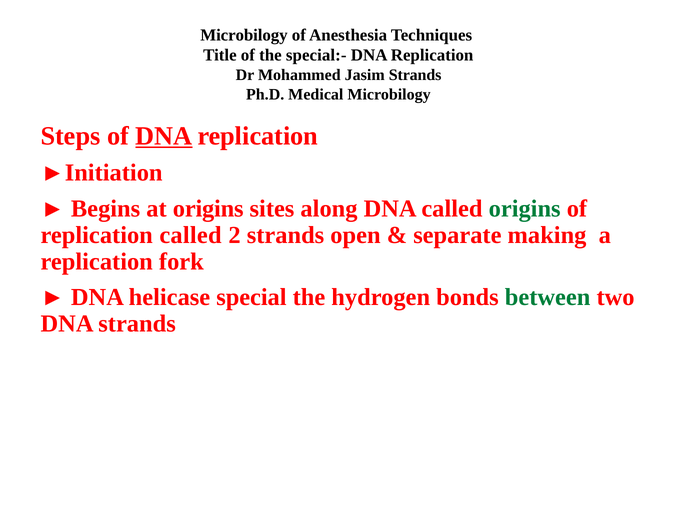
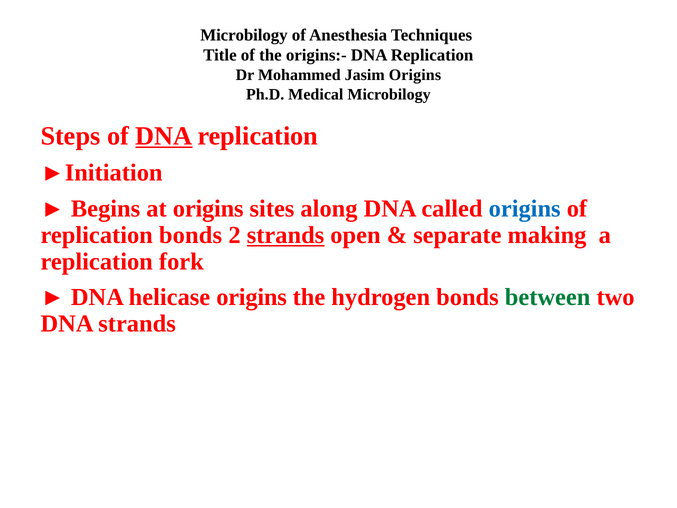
special:-: special:- -> origins:- (316, 55)
Jasim Strands: Strands -> Origins (415, 75)
origins colour: green -> blue (525, 209)
replication called: called -> bonds (191, 235)
strands underline: none -> present (286, 235)
helicase special: special -> origins (252, 297)
